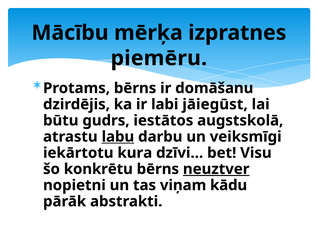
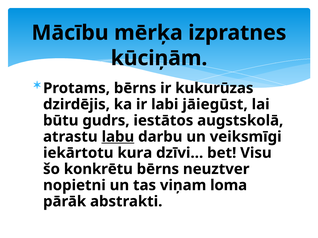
piemēru: piemēru -> kūciņām (159, 58)
domāšanu: domāšanu -> kukurūzas (214, 88)
neuztver underline: present -> none (216, 169)
kādu: kādu -> loma (229, 186)
